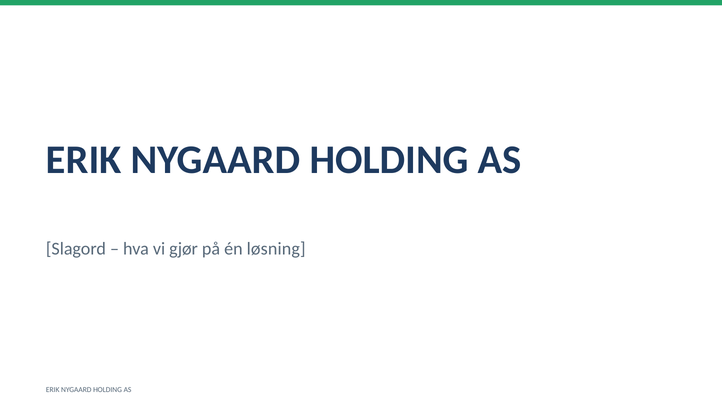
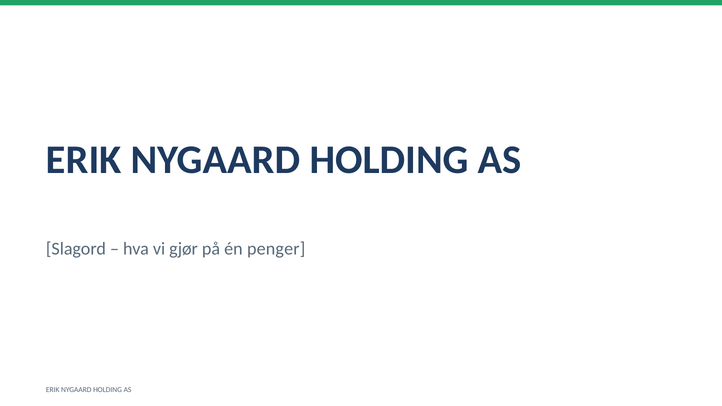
løsning: løsning -> penger (276, 249)
